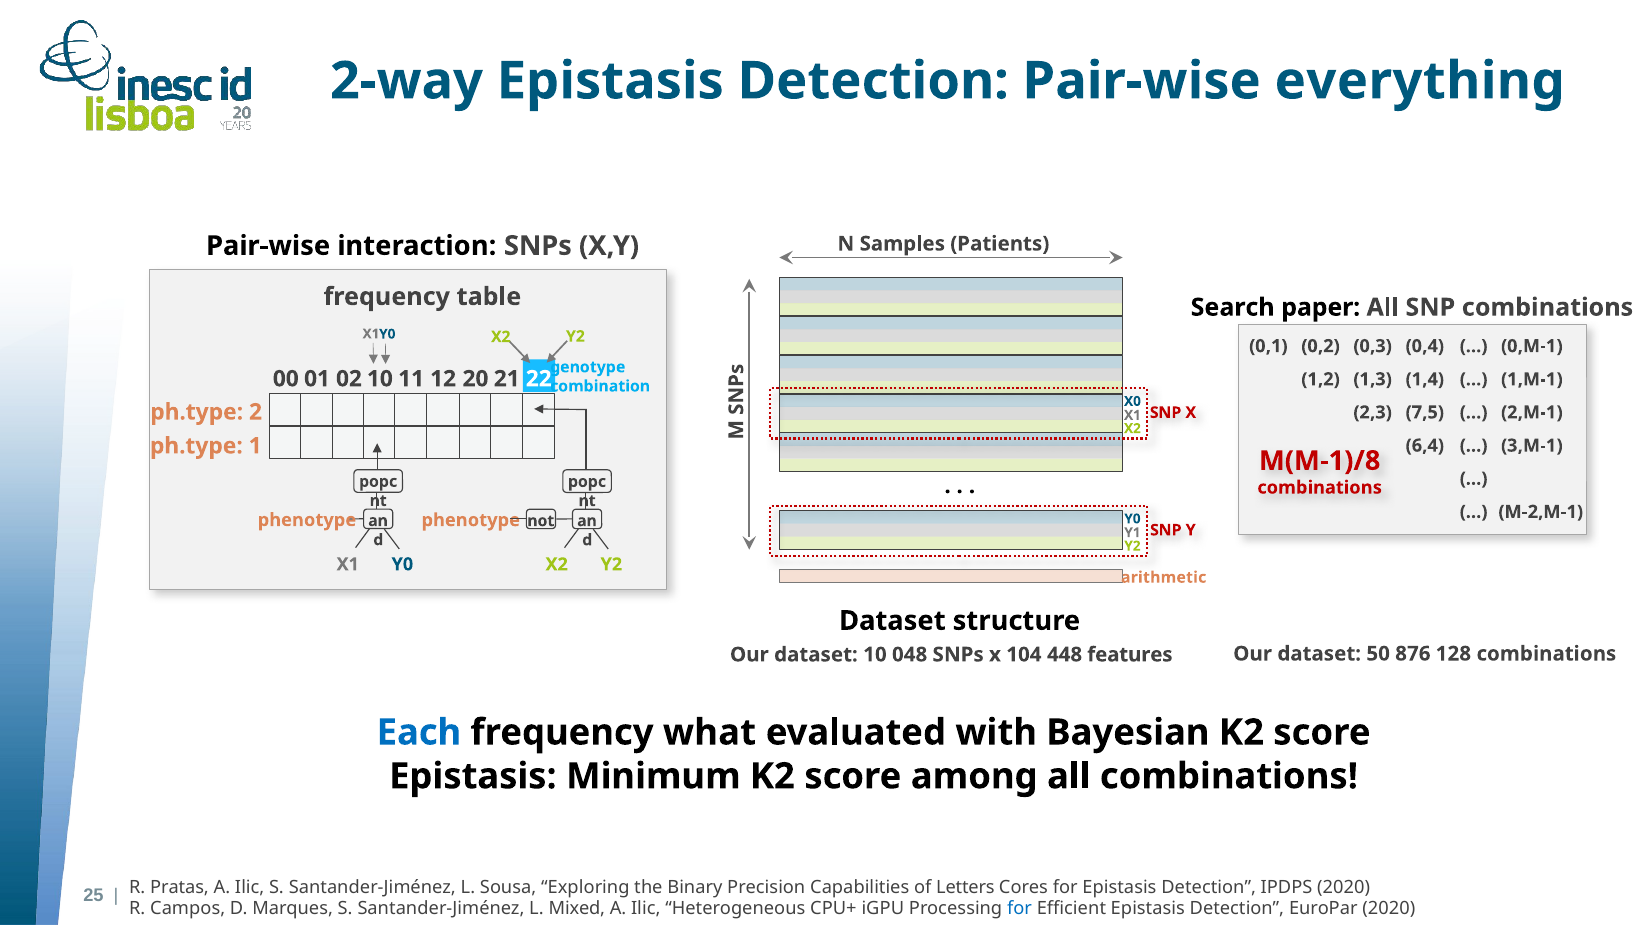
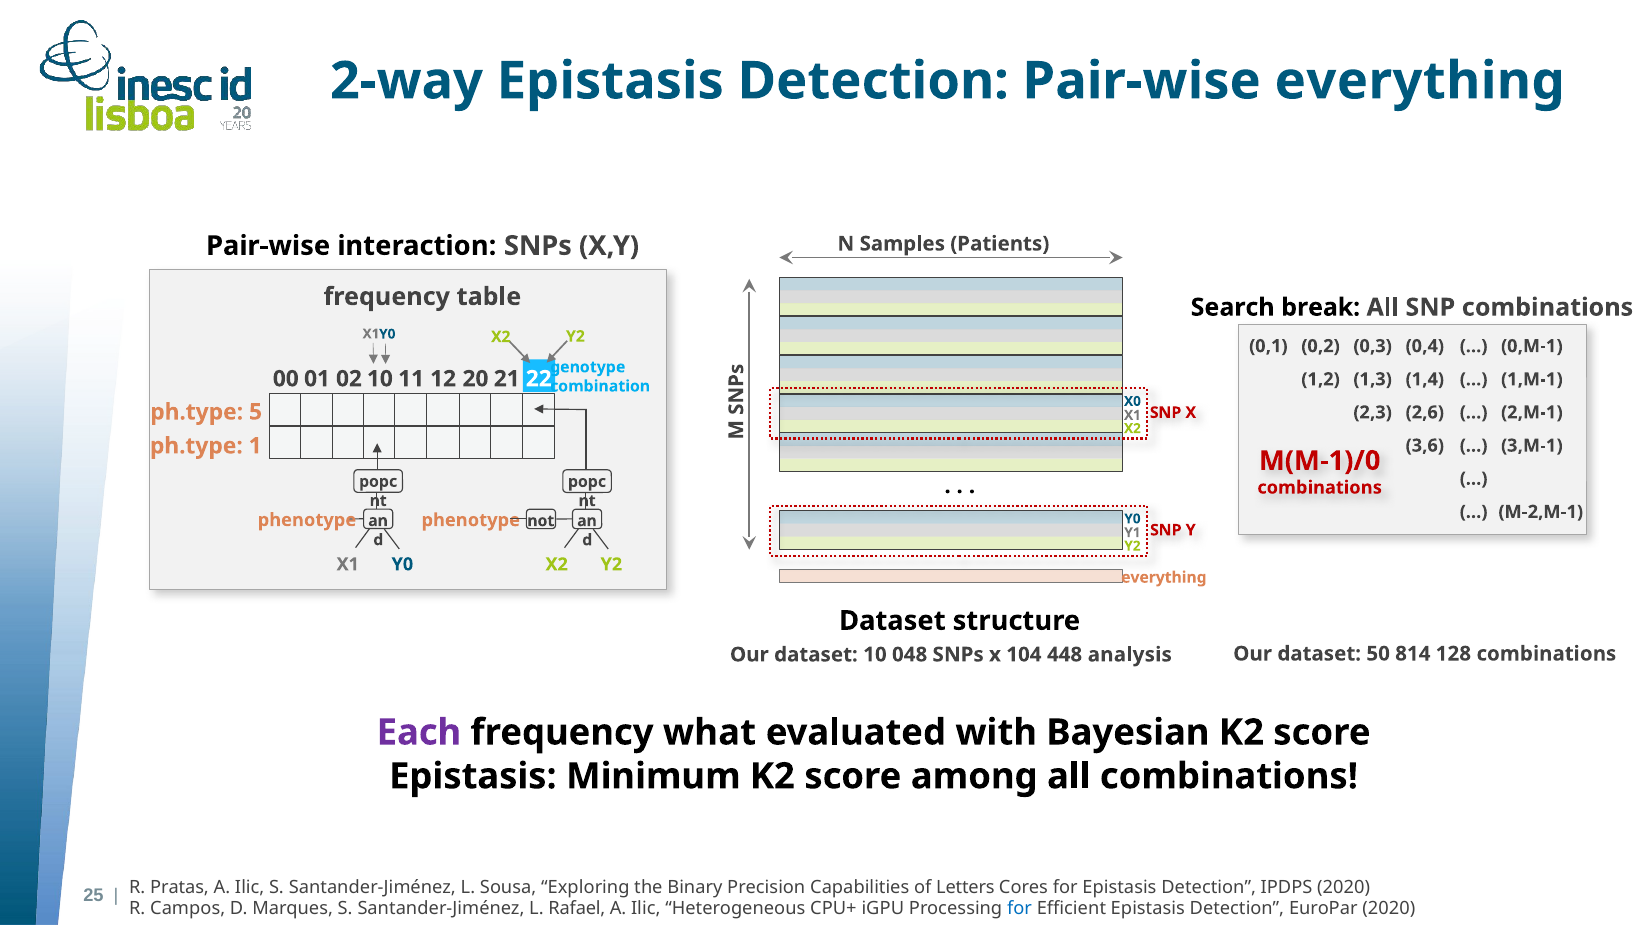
paper: paper -> break (1321, 307)
2: 2 -> 5 (256, 412)
7,5: 7,5 -> 2,6 (1425, 412)
6,4: 6,4 -> 3,6 (1425, 445)
M(M-1)/8: M(M-1)/8 -> M(M-1)/0 (1320, 461)
arithmetic: arithmetic -> everything (1164, 577)
876: 876 -> 814 (1413, 654)
features: features -> analysis (1130, 654)
Each colour: blue -> purple (419, 732)
Mixed: Mixed -> Rafael (577, 909)
